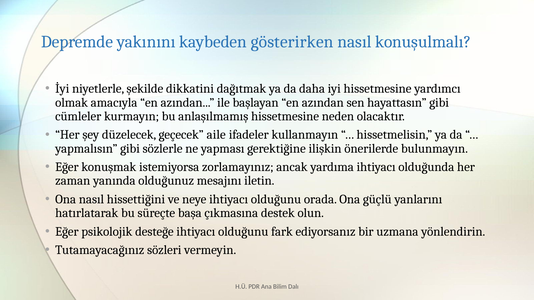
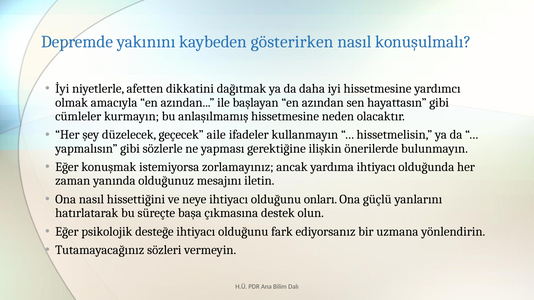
şekilde: şekilde -> afetten (145, 89)
orada: orada -> onları (320, 199)
